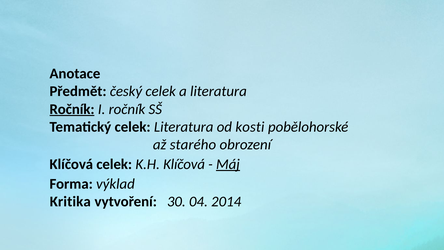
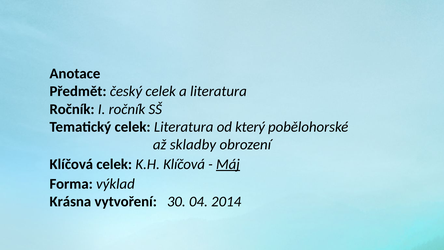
Ročník underline: present -> none (72, 109)
kosti: kosti -> který (250, 127)
starého: starého -> skladby (193, 145)
Kritika: Kritika -> Krásna (70, 201)
